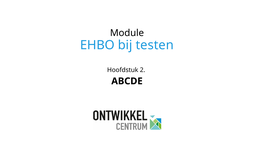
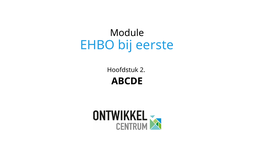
testen: testen -> eerste (155, 45)
